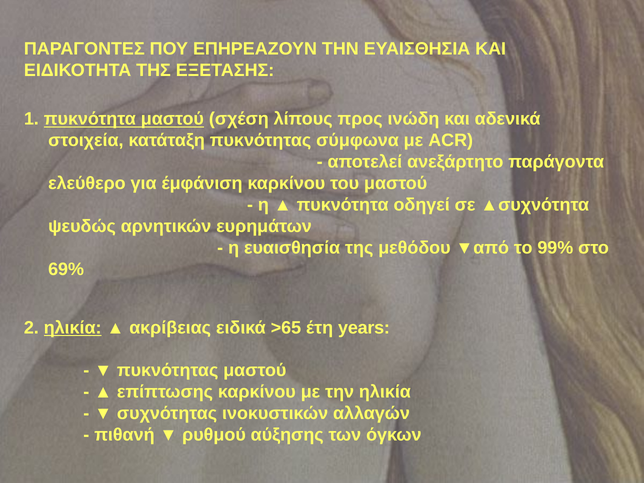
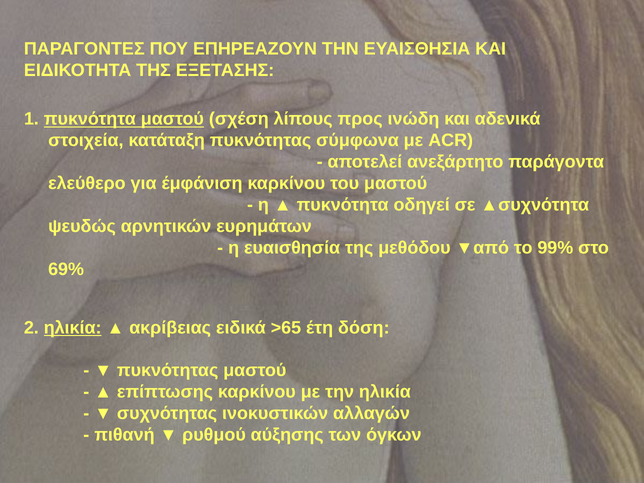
years: years -> δόση (364, 328)
